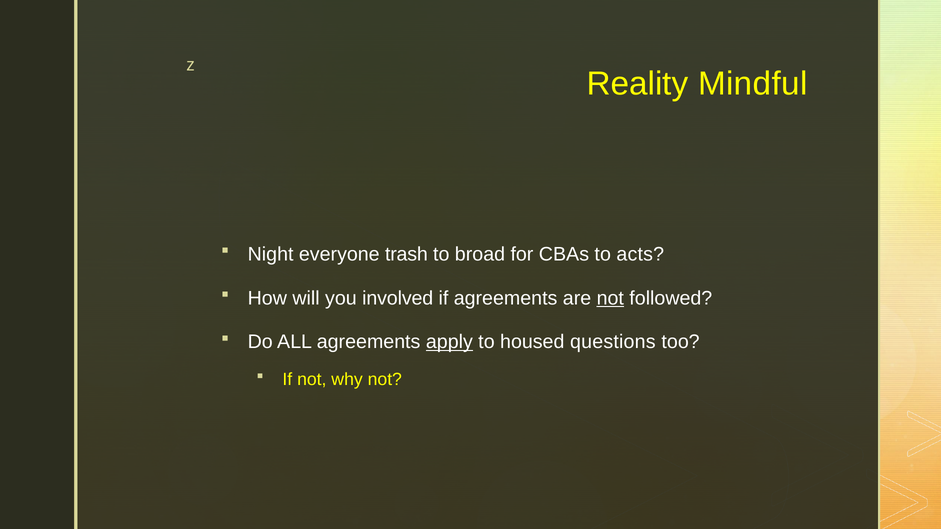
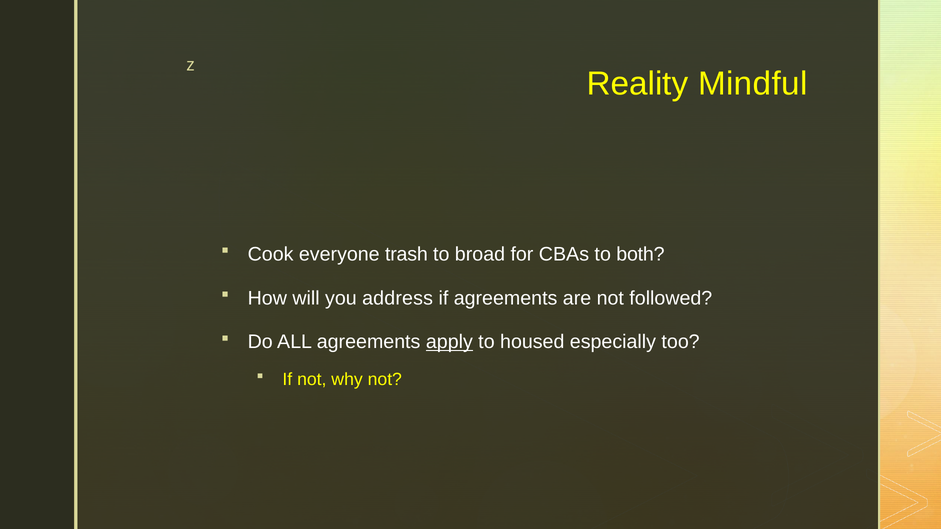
Night: Night -> Cook (271, 254)
acts: acts -> both (640, 254)
involved: involved -> address (398, 298)
not underline: present -> none (610, 298)
questions: questions -> especially (613, 342)
